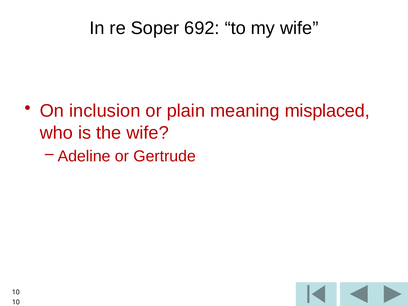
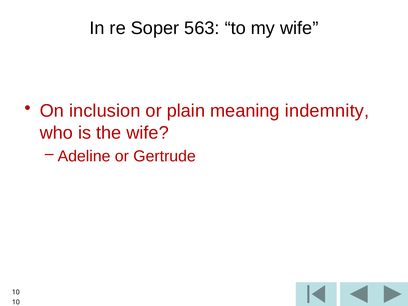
692: 692 -> 563 (202, 28)
misplaced: misplaced -> indemnity (327, 111)
